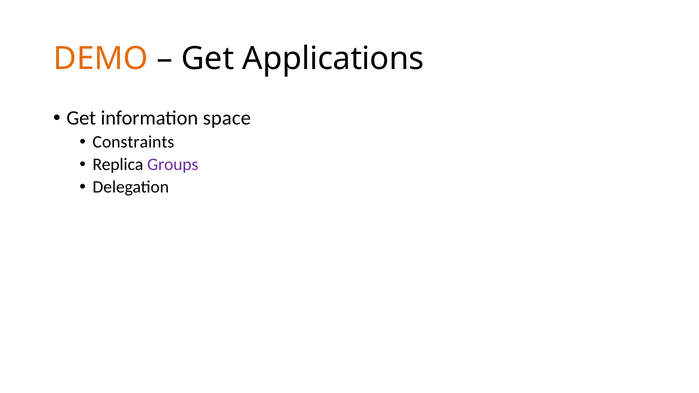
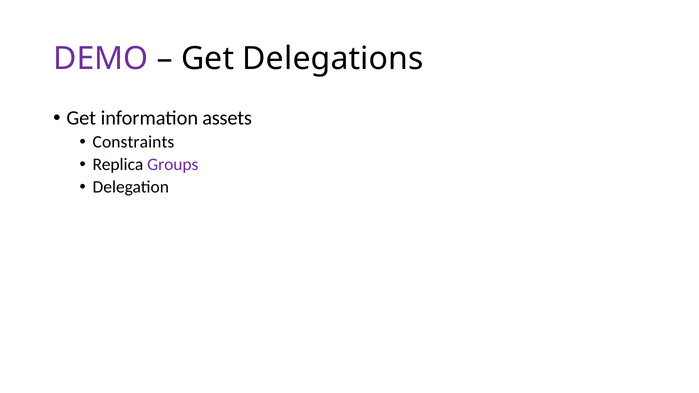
DEMO colour: orange -> purple (101, 59)
Applications: Applications -> Delegations (333, 59)
space: space -> assets (227, 118)
